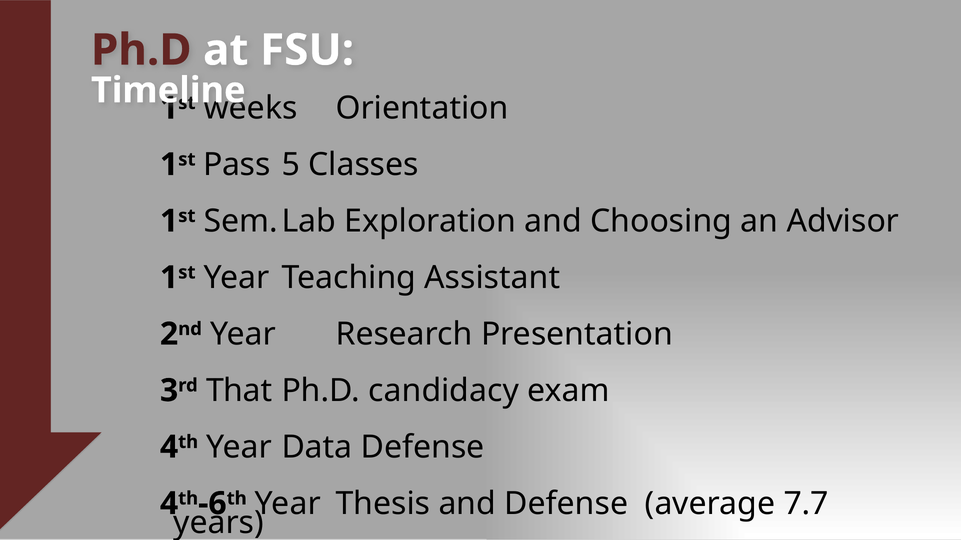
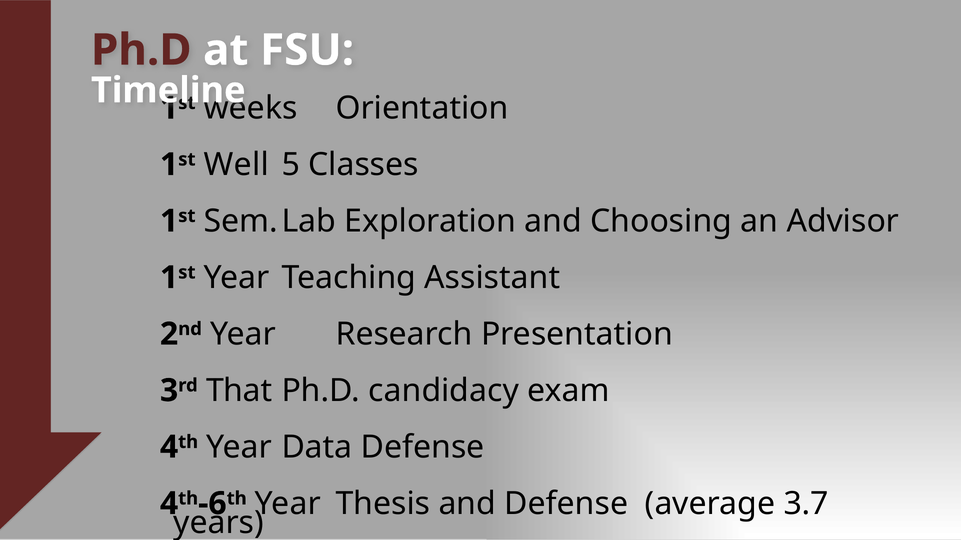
Pass: Pass -> Well (237, 165)
7.7: 7.7 -> 3.7 (806, 504)
